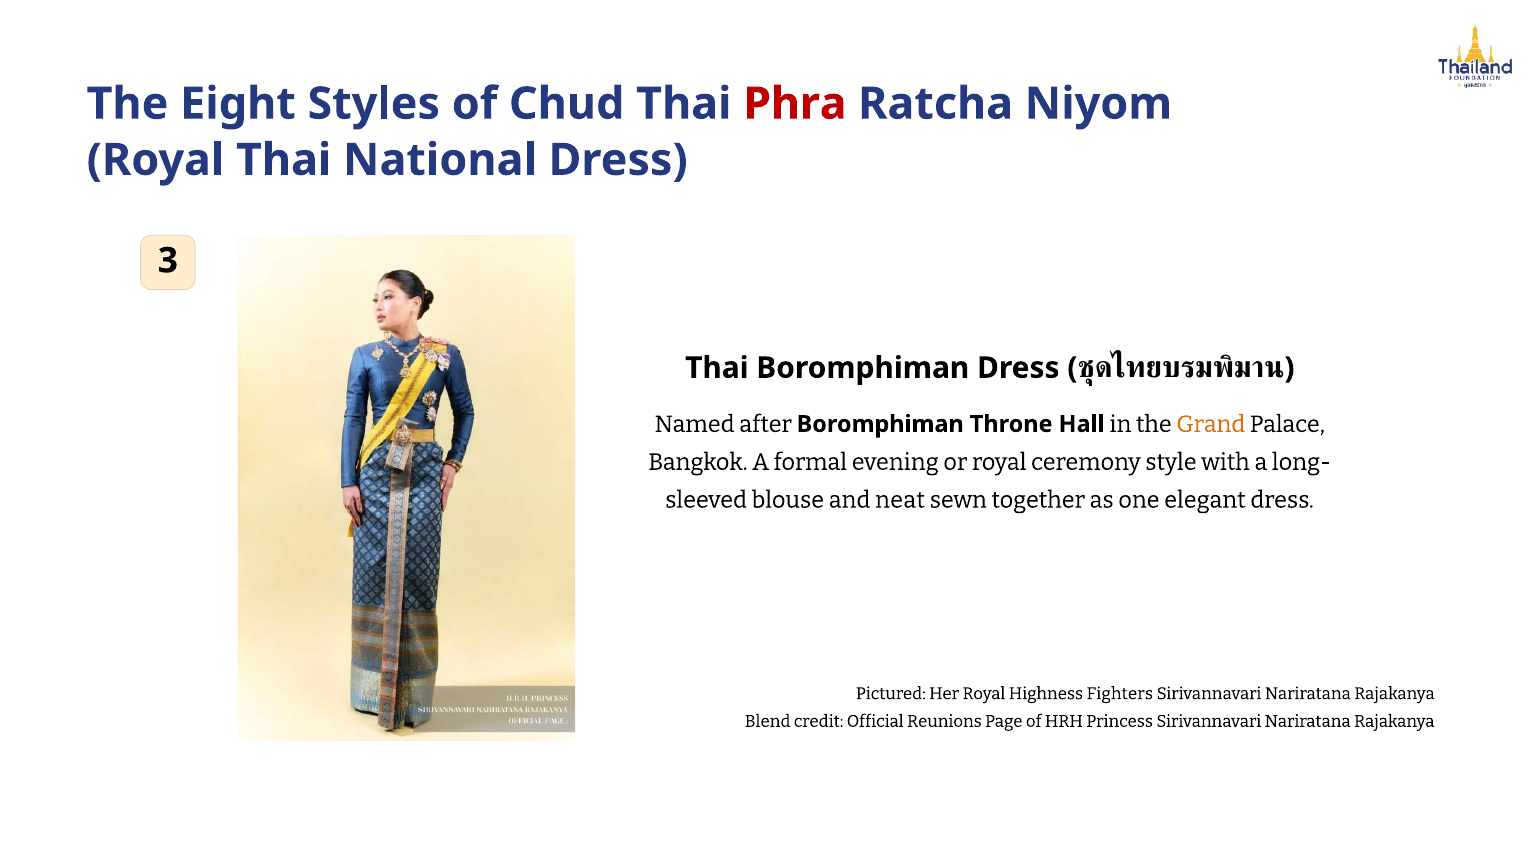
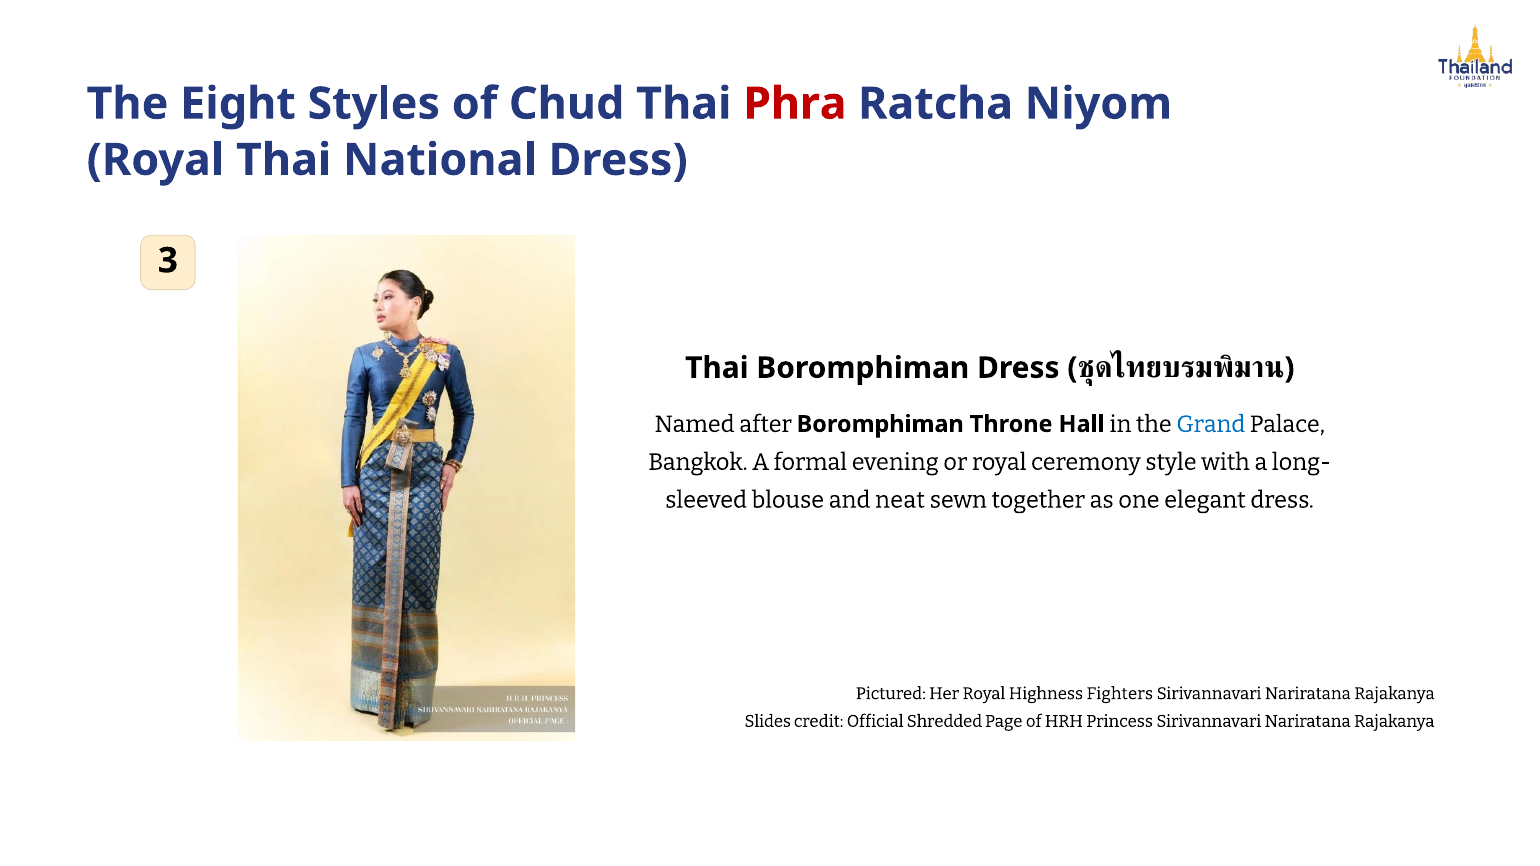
Grand colour: orange -> blue (1211, 424)
Blend: Blend -> Slides (768, 721)
Reunions: Reunions -> Shredded (944, 721)
